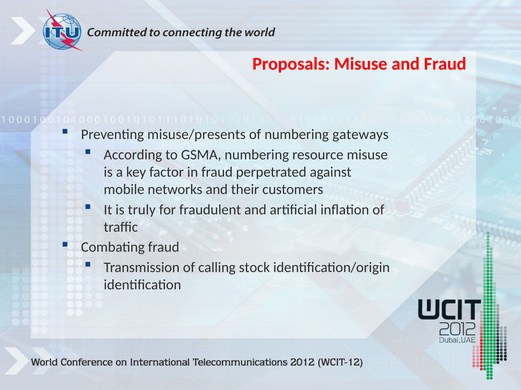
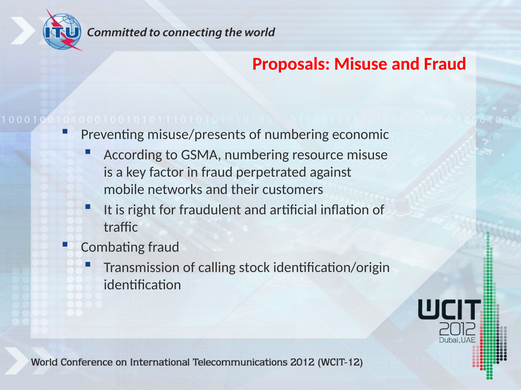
gateways: gateways -> economic (361, 135)
truly: truly -> right (142, 210)
